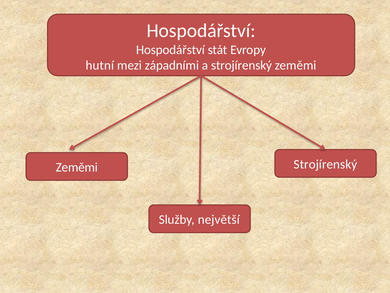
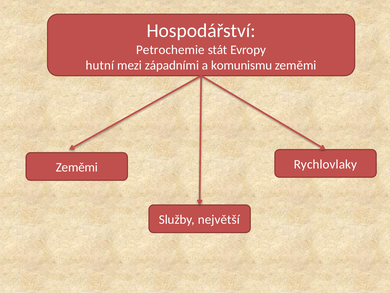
Hospodářství: Hospodářství -> Petrochemie (170, 50)
a strojírenský: strojírenský -> komunismu (242, 65)
Strojírenský: Strojírenský -> Rychlovlaky (325, 164)
